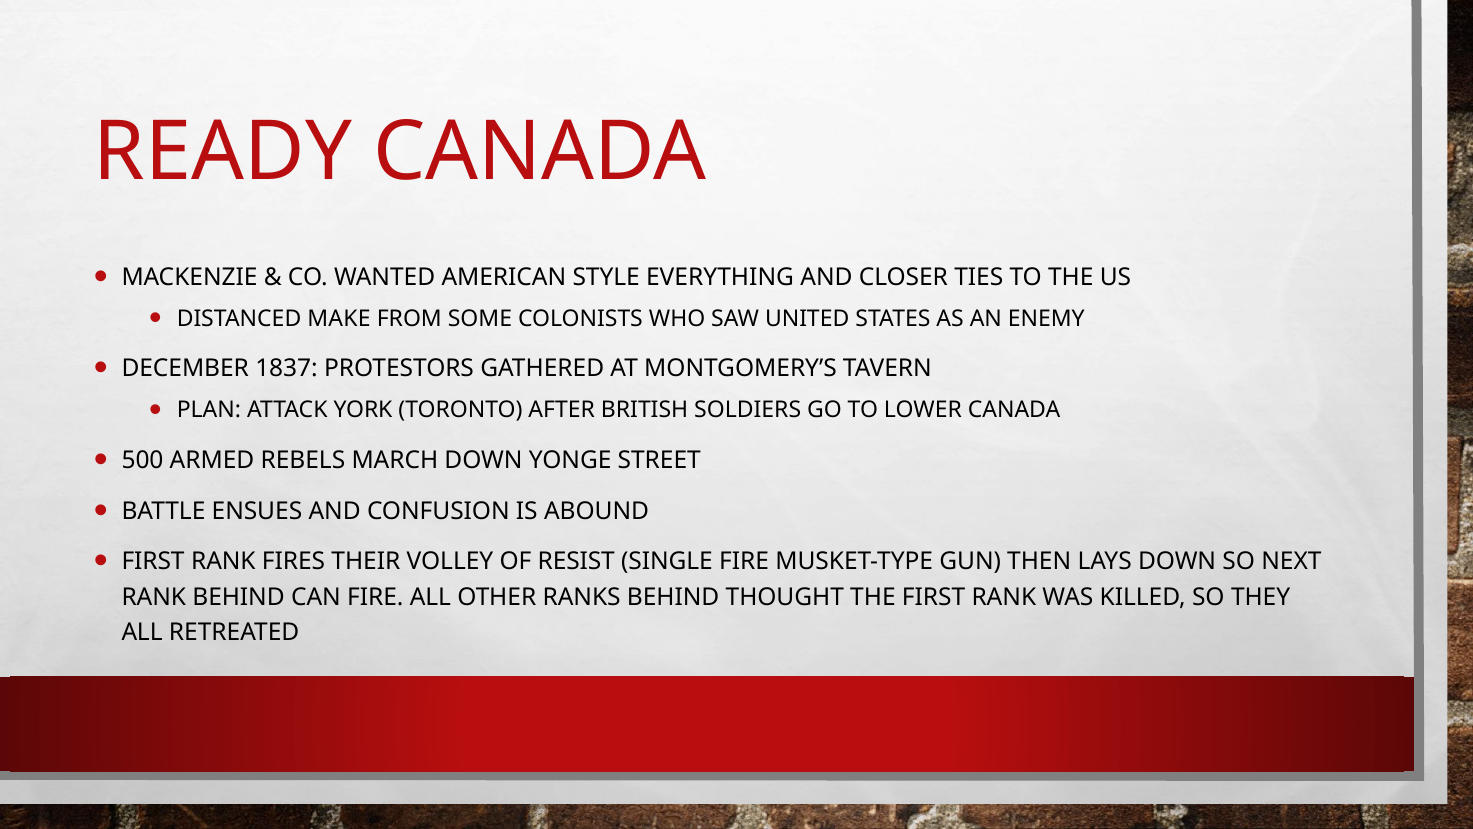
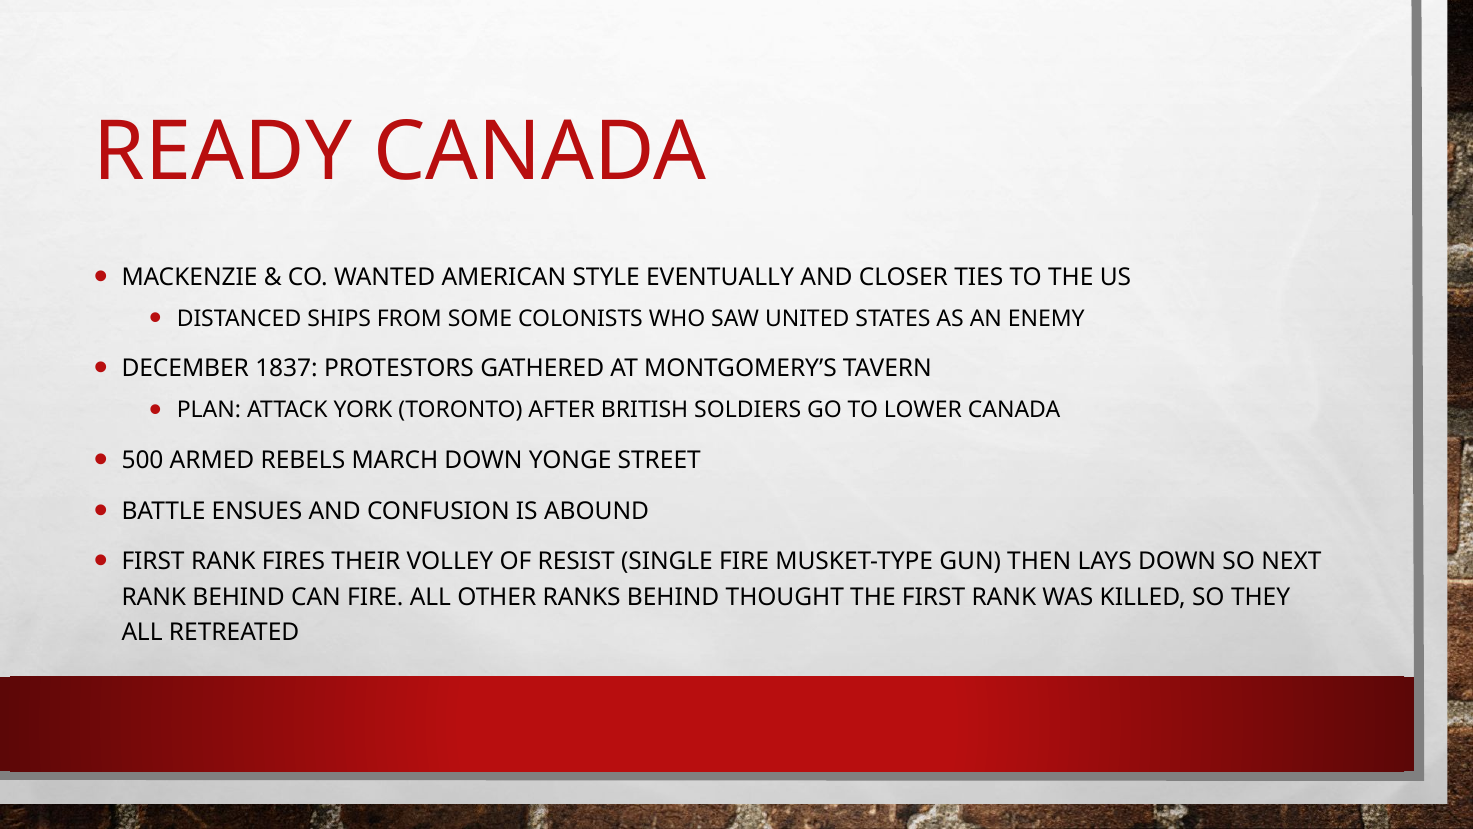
EVERYTHING: EVERYTHING -> EVENTUALLY (720, 277)
MAKE: MAKE -> SHIPS (339, 319)
